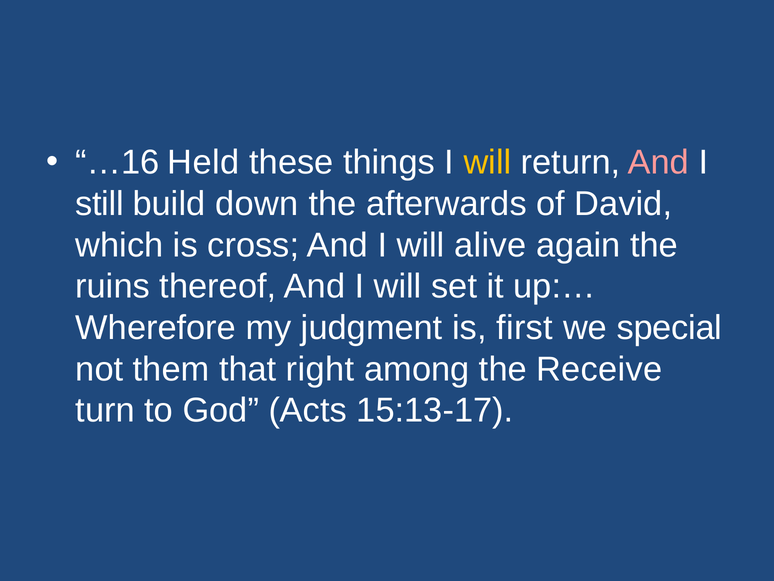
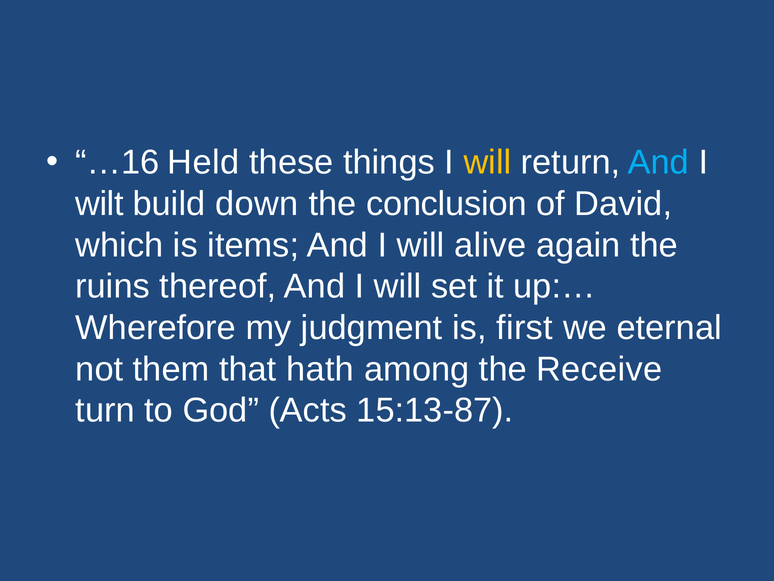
And colour: pink -> light blue (658, 162)
still: still -> wilt (100, 204)
afterwards: afterwards -> conclusion (446, 204)
cross: cross -> items (253, 245)
special: special -> eternal (669, 328)
right: right -> hath (320, 369)
15:13-17: 15:13-17 -> 15:13-87 (435, 410)
